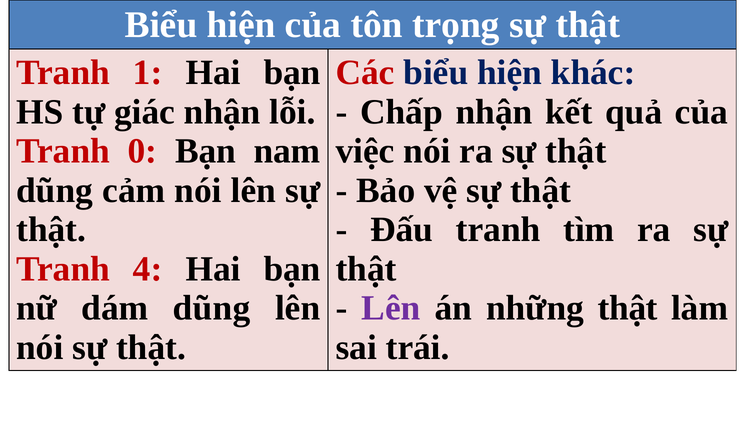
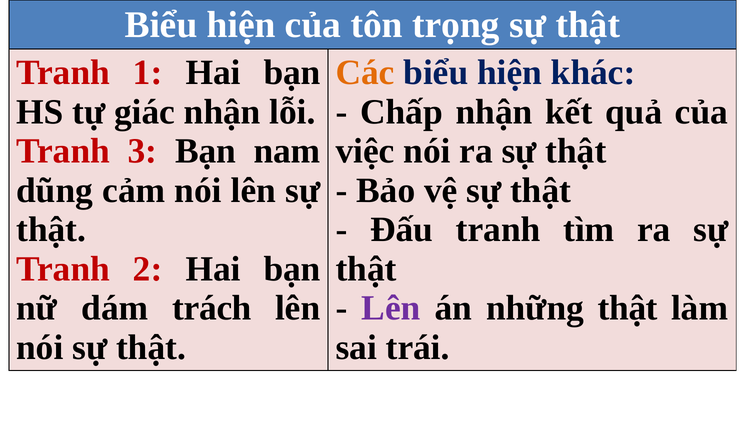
Các colour: red -> orange (365, 73)
0: 0 -> 3 (142, 151)
4: 4 -> 2 (148, 269)
dám dũng: dũng -> trách (212, 308)
